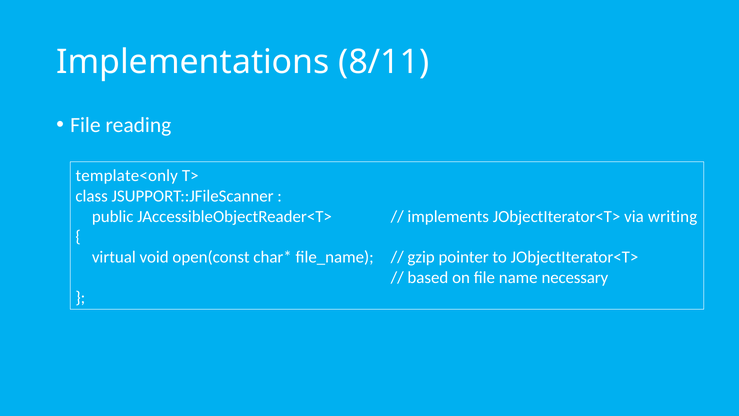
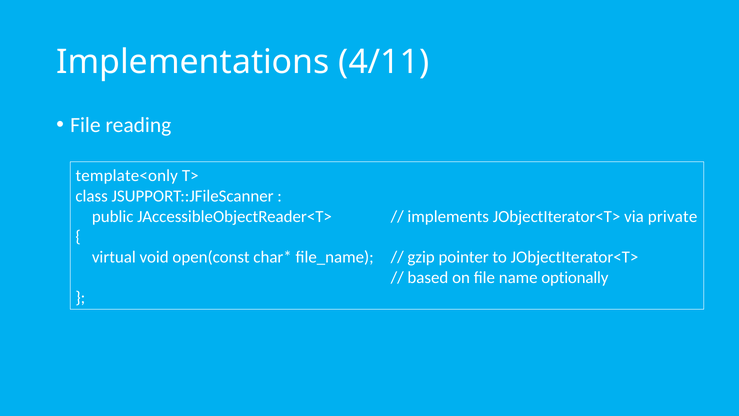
8/11: 8/11 -> 4/11 (384, 62)
writing: writing -> private (673, 216)
necessary: necessary -> optionally (575, 277)
